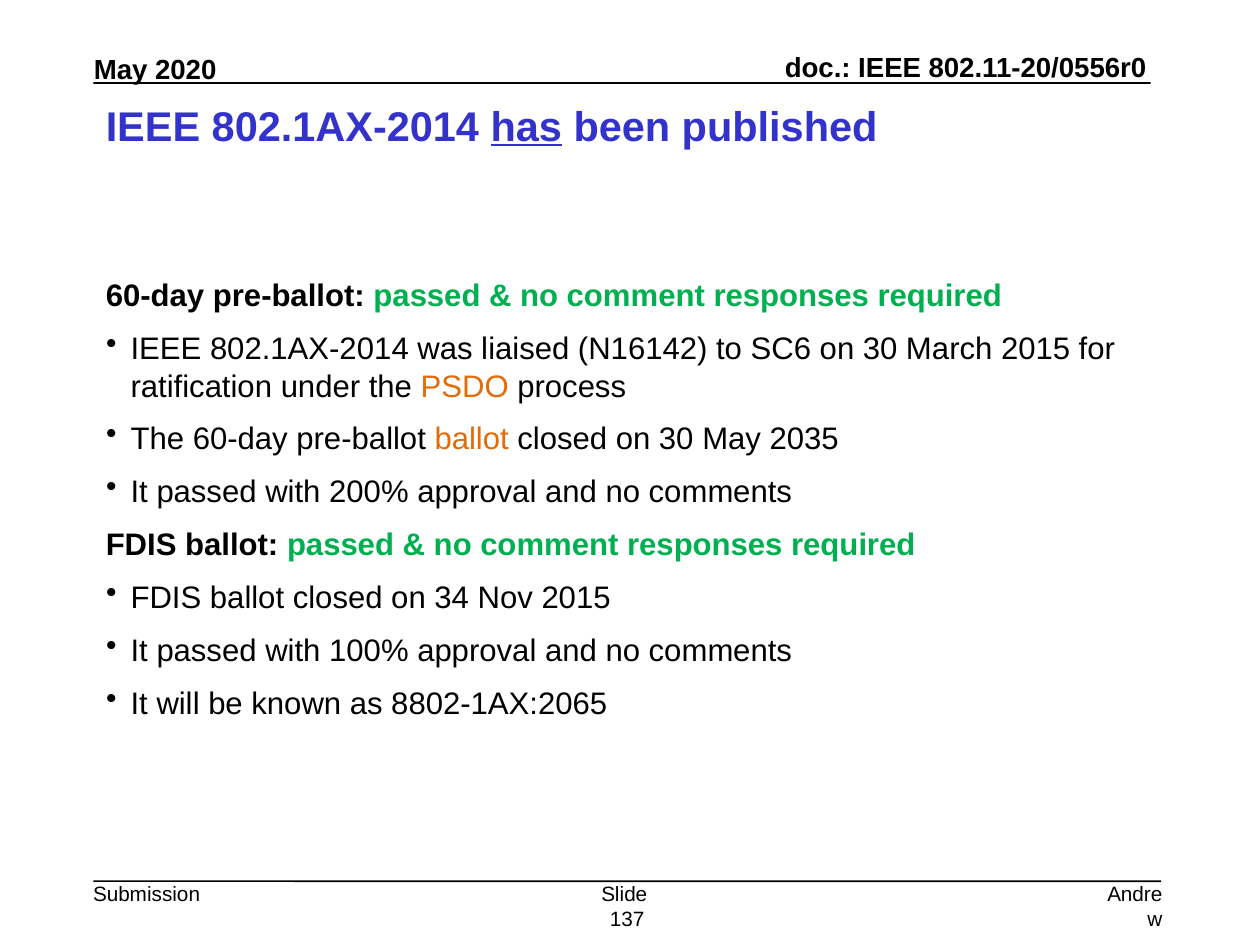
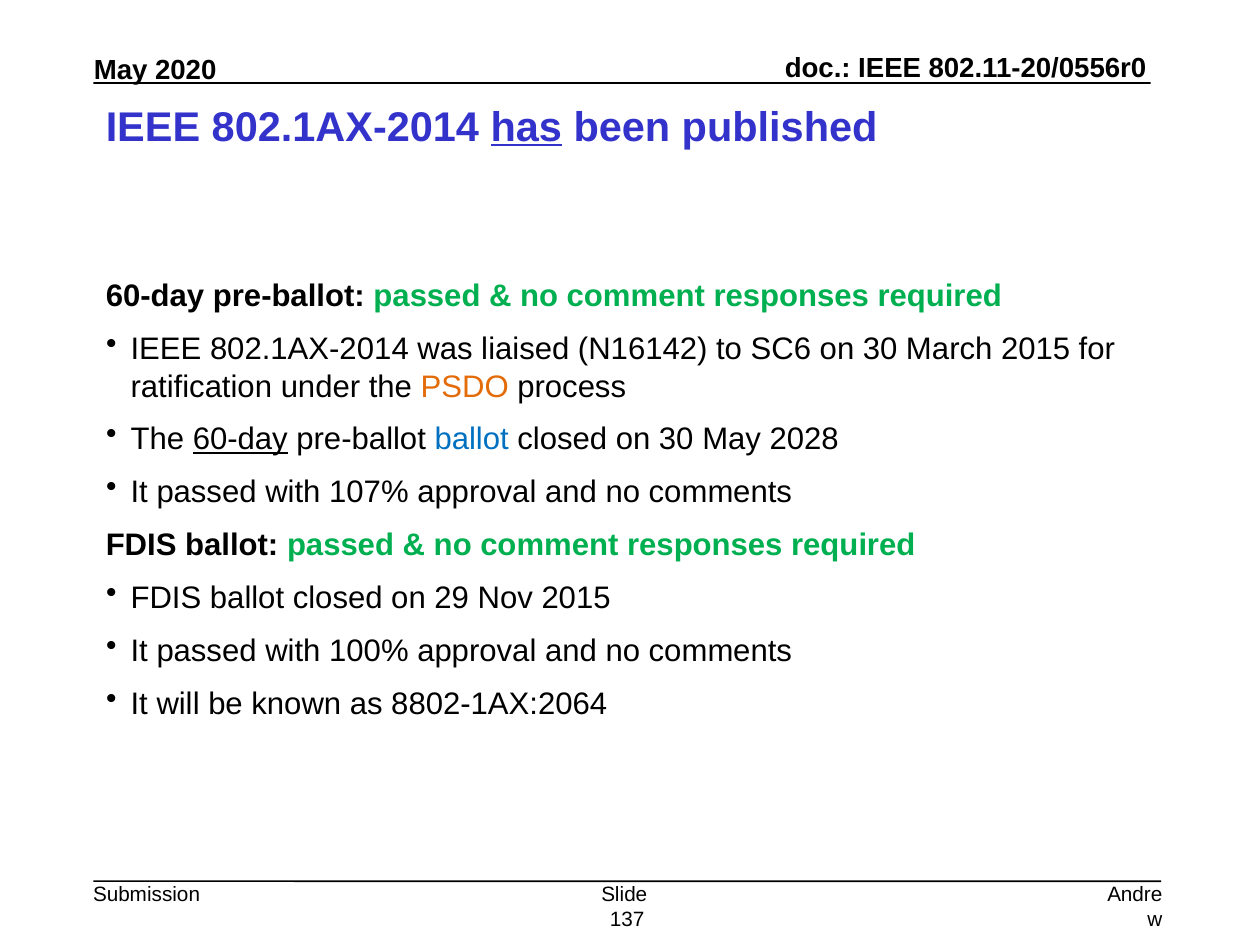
60-day underline: none -> present (240, 440)
ballot colour: orange -> blue (472, 440)
2035: 2035 -> 2028 (804, 440)
200%: 200% -> 107% (369, 493)
34: 34 -> 29 (452, 598)
8802-1AX:2065: 8802-1AX:2065 -> 8802-1AX:2064 (499, 704)
